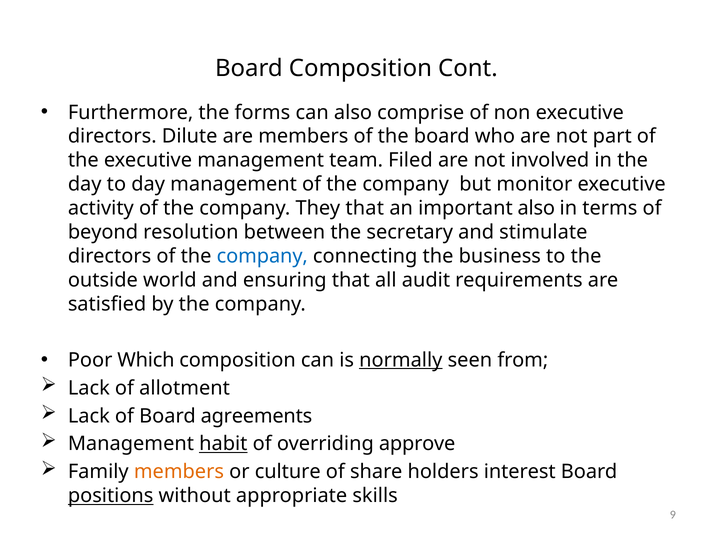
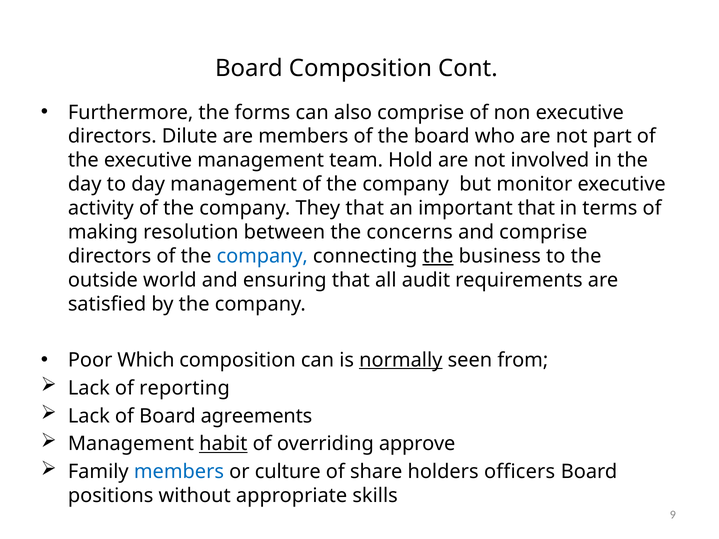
Filed: Filed -> Hold (410, 160)
important also: also -> that (536, 208)
beyond: beyond -> making (103, 232)
secretary: secretary -> concerns (410, 232)
and stimulate: stimulate -> comprise (543, 232)
the underline: none -> present (438, 256)
allotment: allotment -> reporting (185, 388)
members colour: orange -> blue (179, 472)
interest: interest -> officers (520, 472)
positions underline: present -> none (111, 496)
